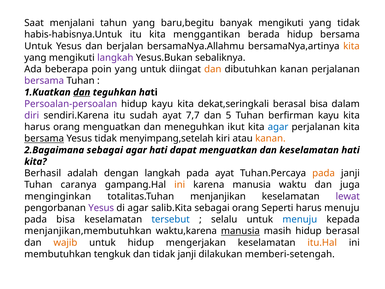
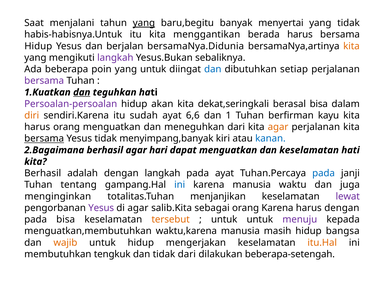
yang underline: none -> present (144, 23)
banyak mengikuti: mengikuti -> menyertai (281, 23)
berada hidup: hidup -> harus (300, 34)
Untuk: Untuk -> Hidup (38, 46)
bersamaNya.Allahmu: bersamaNya.Allahmu -> bersamaNya.Didunia (196, 46)
dan colour: orange -> blue (213, 69)
dibutuhkan kanan: kanan -> setiap (294, 69)
hidup kayu: kayu -> akan (162, 104)
diri colour: purple -> orange (32, 115)
7,7: 7,7 -> 6,6 (193, 115)
5: 5 -> 1 (229, 115)
meneguhkan ikut: ikut -> dari (236, 127)
agar colour: blue -> orange (278, 127)
menyimpang,setelah: menyimpang,setelah -> menyimpang,banyak (166, 138)
kanan colour: orange -> blue (270, 138)
2.Bagaimana sebagai: sebagai -> berhasil (105, 150)
agar hati: hati -> hari (158, 150)
pada colour: orange -> blue (324, 173)
caranya: caranya -> tentang (79, 185)
ini colour: orange -> blue (180, 185)
orang Seperti: Seperti -> Karena (277, 208)
harus menuju: menuju -> dengan (342, 208)
tersebut colour: blue -> orange (171, 219)
selalu: selalu -> untuk (224, 219)
menuju colour: blue -> purple (300, 219)
menjanjikan,membutuhkan: menjanjikan,membutuhkan -> menguatkan,membutuhkan (88, 231)
manusia underline: present -> none (240, 231)
hidup berasal: berasal -> bangsa (343, 231)
tidak janji: janji -> dari (187, 254)
memberi-setengah: memberi-setengah -> beberapa-setengah (290, 254)
